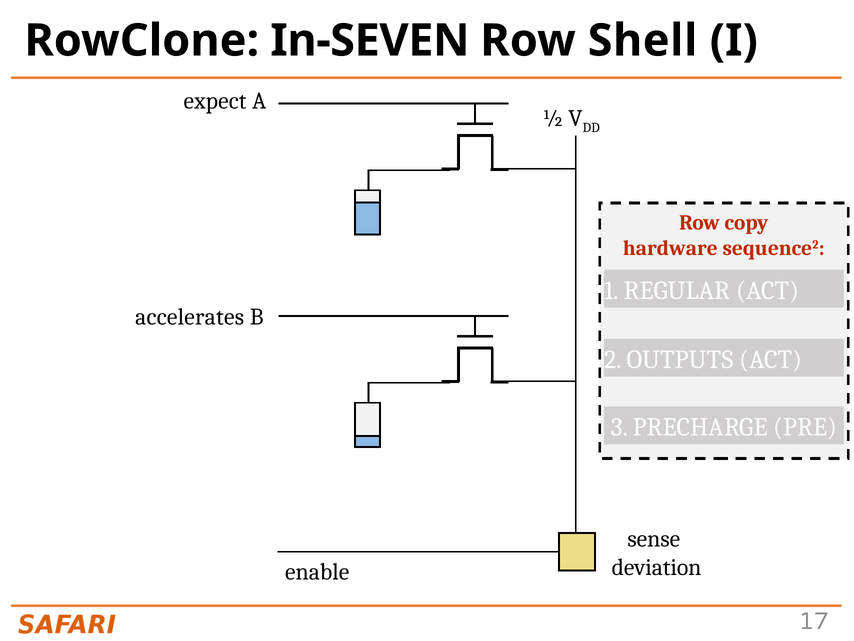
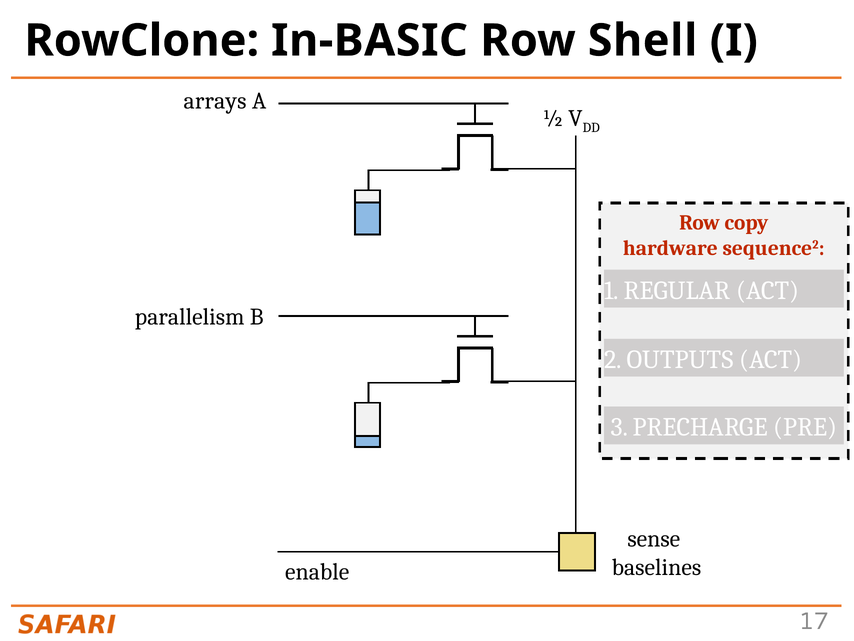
In-SEVEN: In-SEVEN -> In-BASIC (369, 41)
expect: expect -> arrays (215, 101)
accelerates: accelerates -> parallelism (190, 317)
deviation: deviation -> baselines (656, 567)
